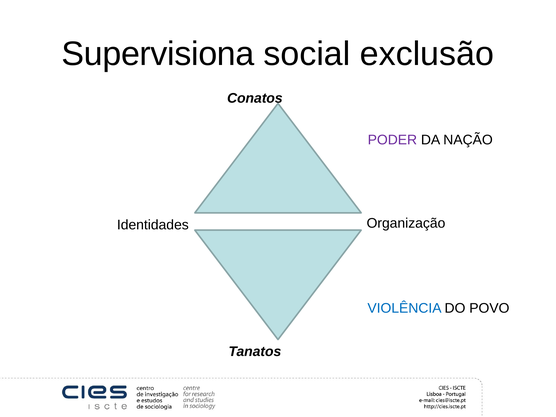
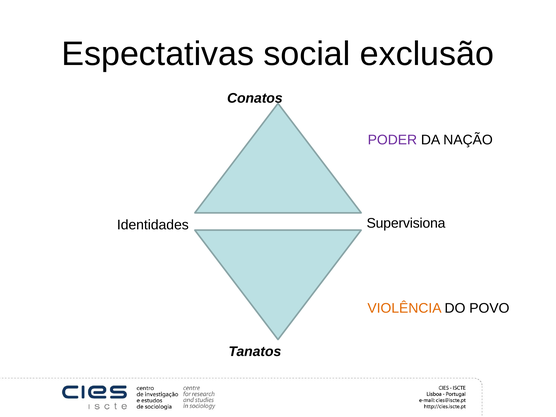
Supervisiona: Supervisiona -> Espectativas (158, 54)
Organização: Organização -> Supervisiona (406, 223)
VIOLÊNCIA colour: blue -> orange (404, 308)
